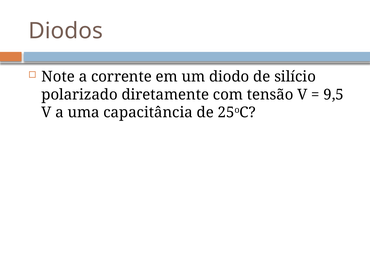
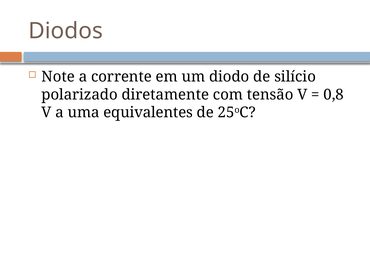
9,5: 9,5 -> 0,8 (334, 94)
capacitância: capacitância -> equivalentes (148, 112)
